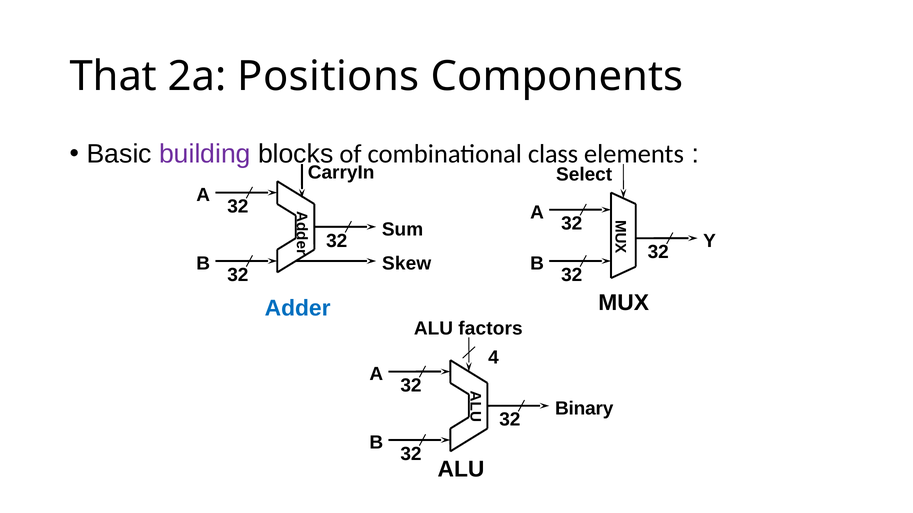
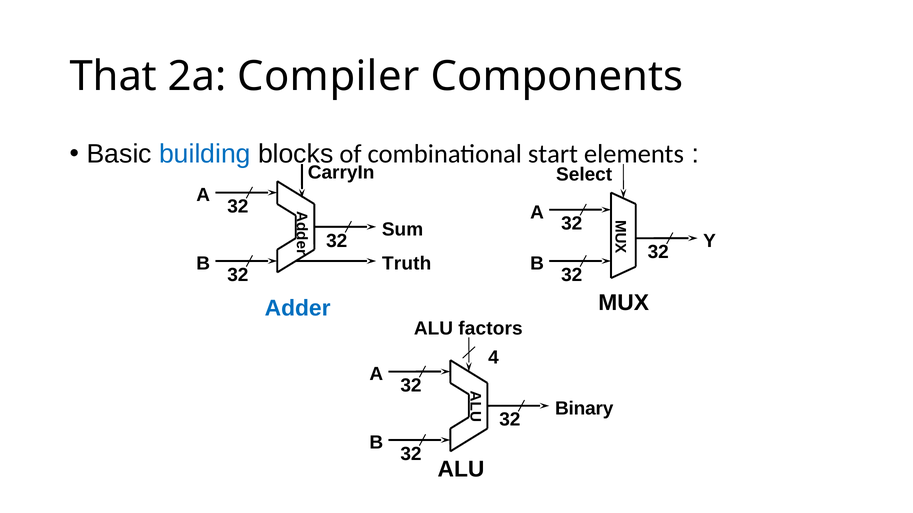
Positions: Positions -> Compiler (328, 77)
building colour: purple -> blue (205, 154)
class: class -> start (553, 154)
Skew: Skew -> Truth (407, 264)
